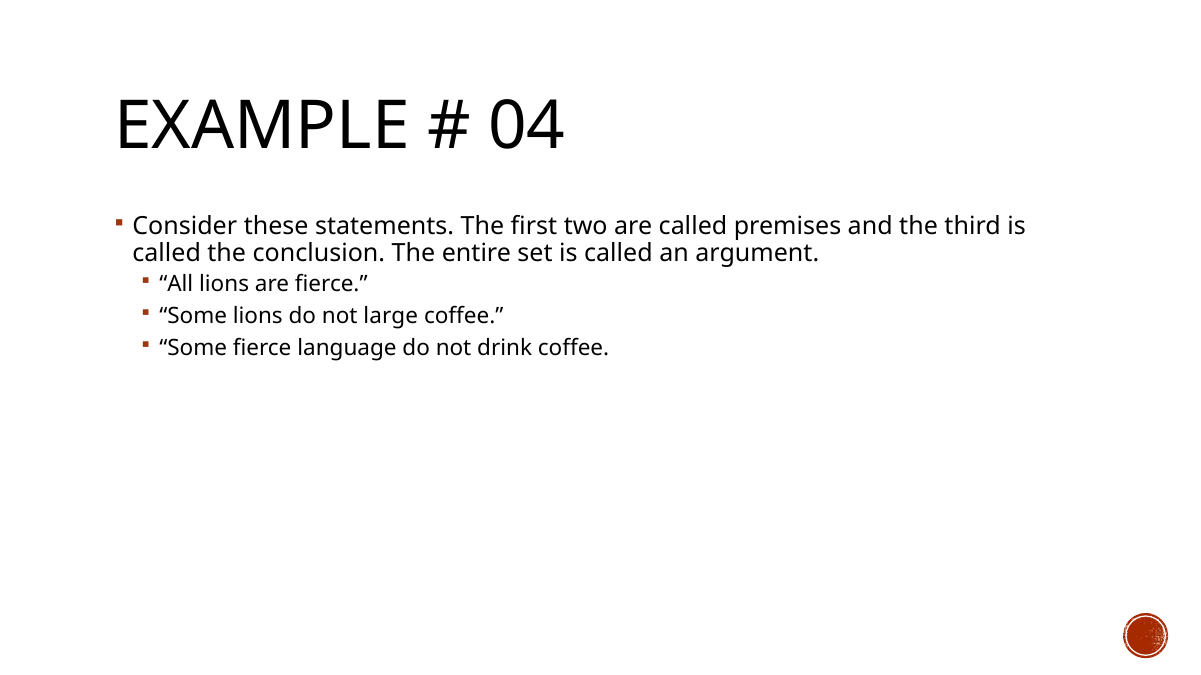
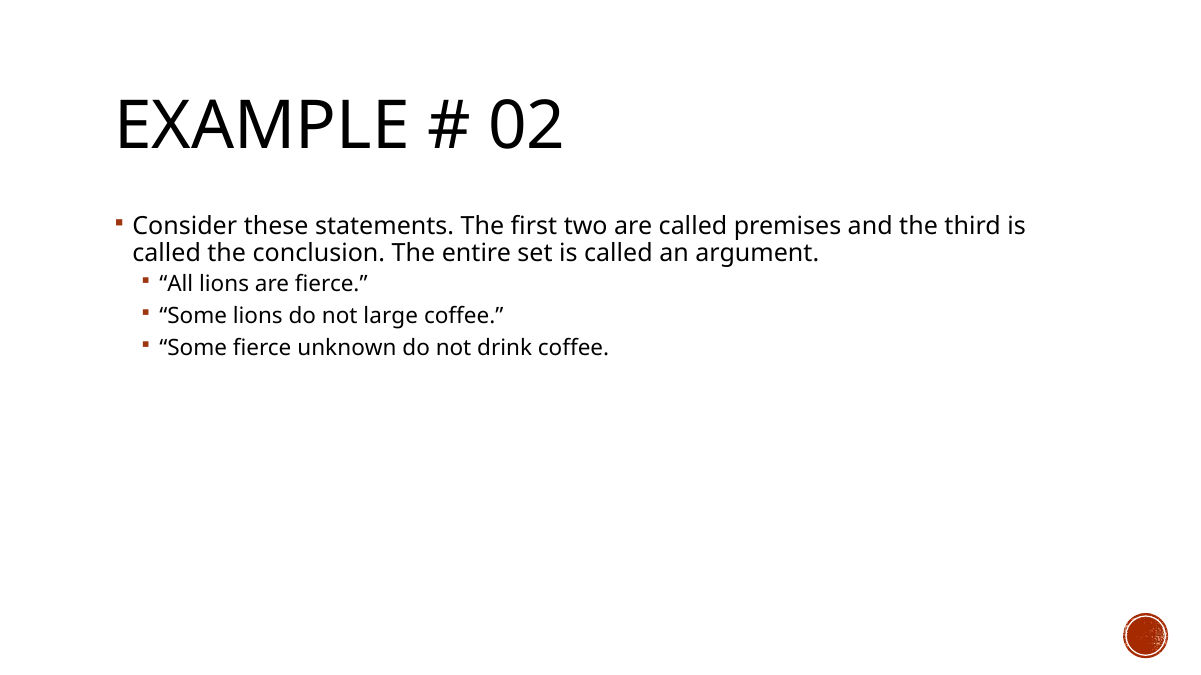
04: 04 -> 02 (527, 127)
language: language -> unknown (347, 348)
